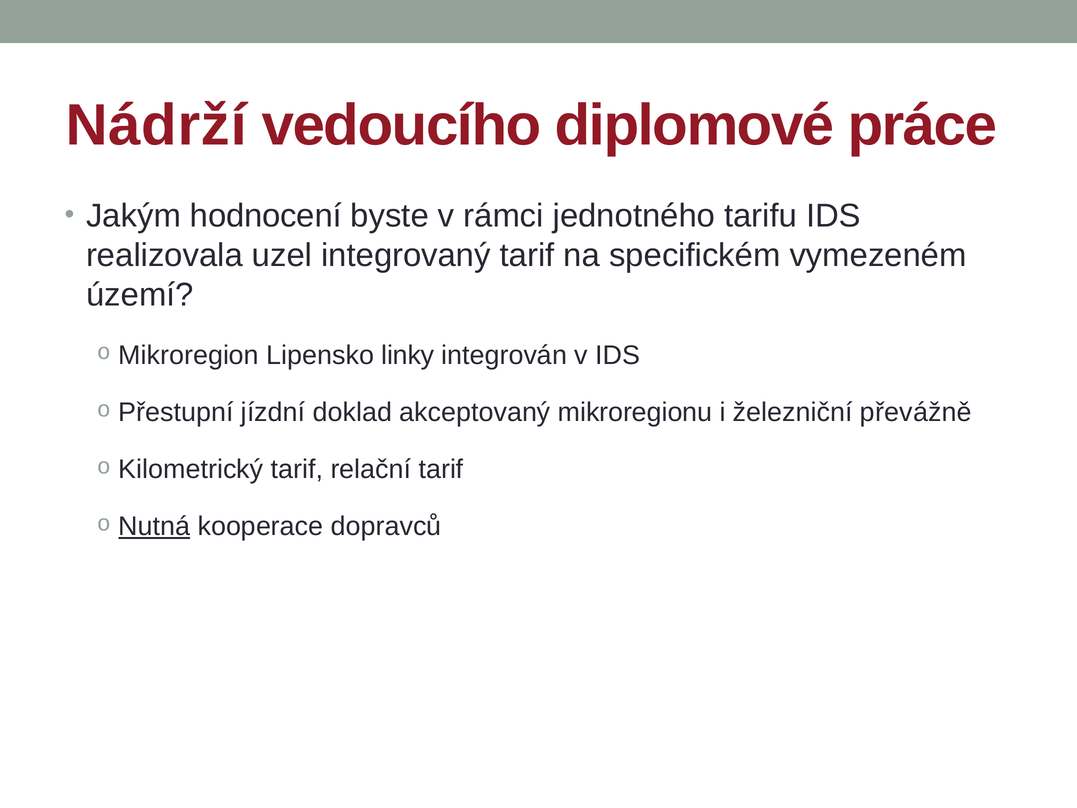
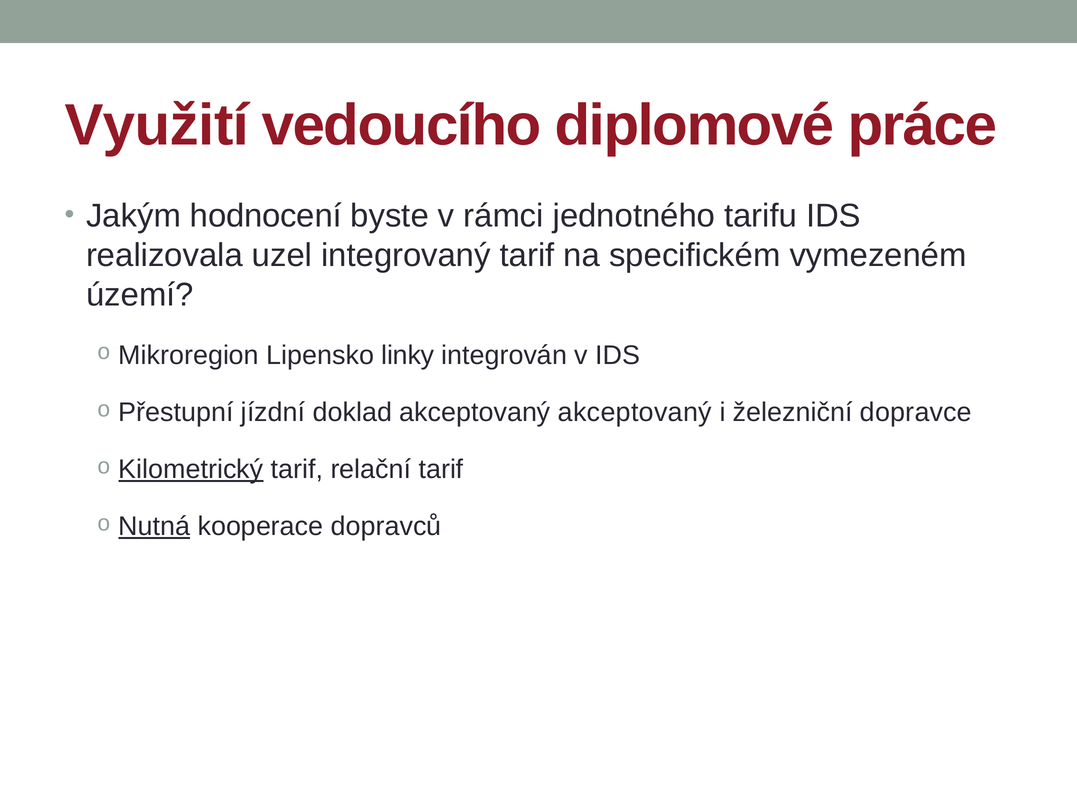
Nádrží: Nádrží -> Využití (157, 125)
akceptovaný mikroregionu: mikroregionu -> akceptovaný (635, 412)
převážně: převážně -> dopravce (916, 412)
Kilometrický underline: none -> present (191, 469)
